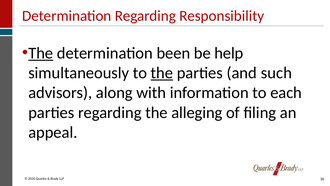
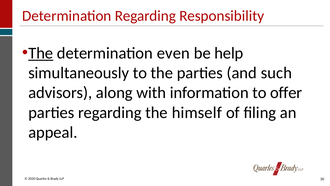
been: been -> even (173, 53)
the underline: present -> none (162, 73)
each: each -> offer (286, 93)
alleging: alleging -> himself (197, 112)
